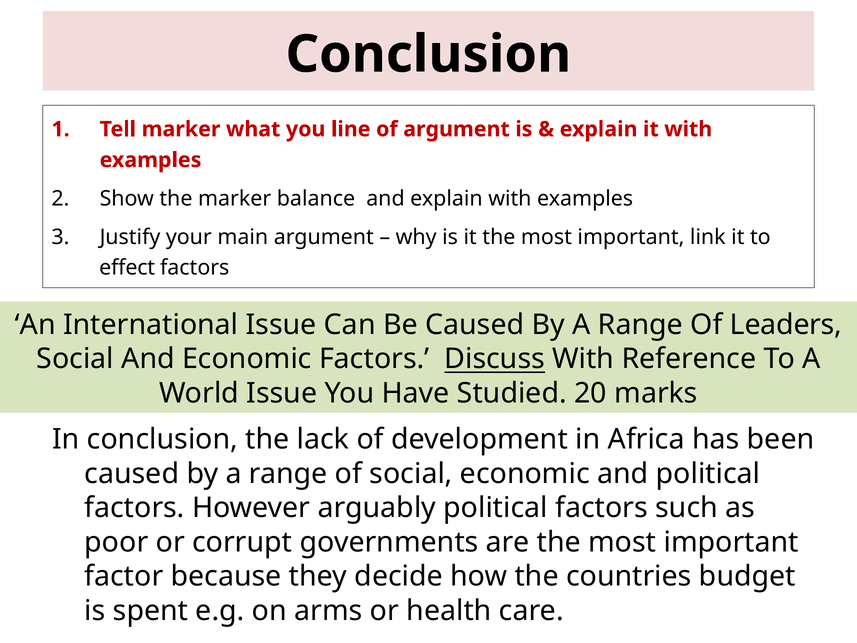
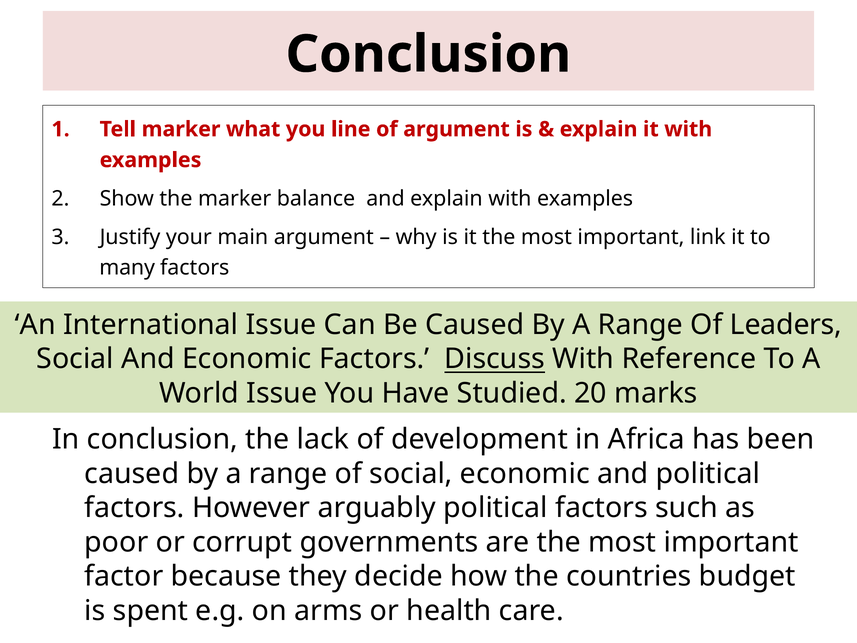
effect: effect -> many (127, 268)
